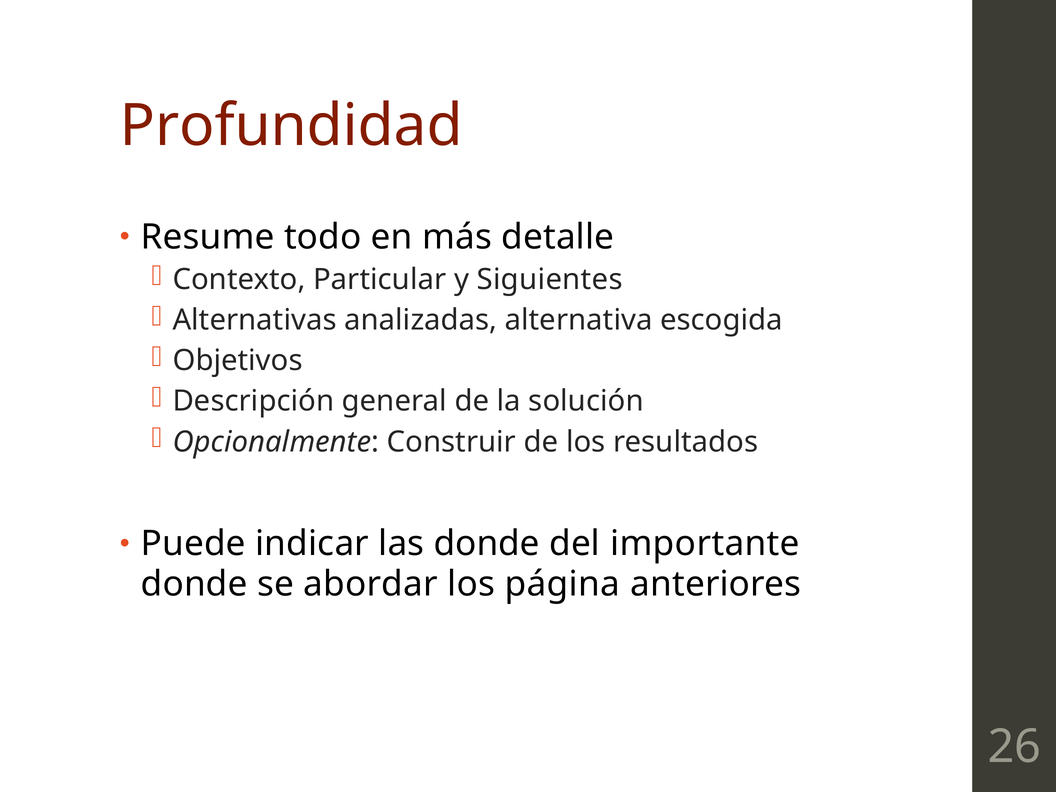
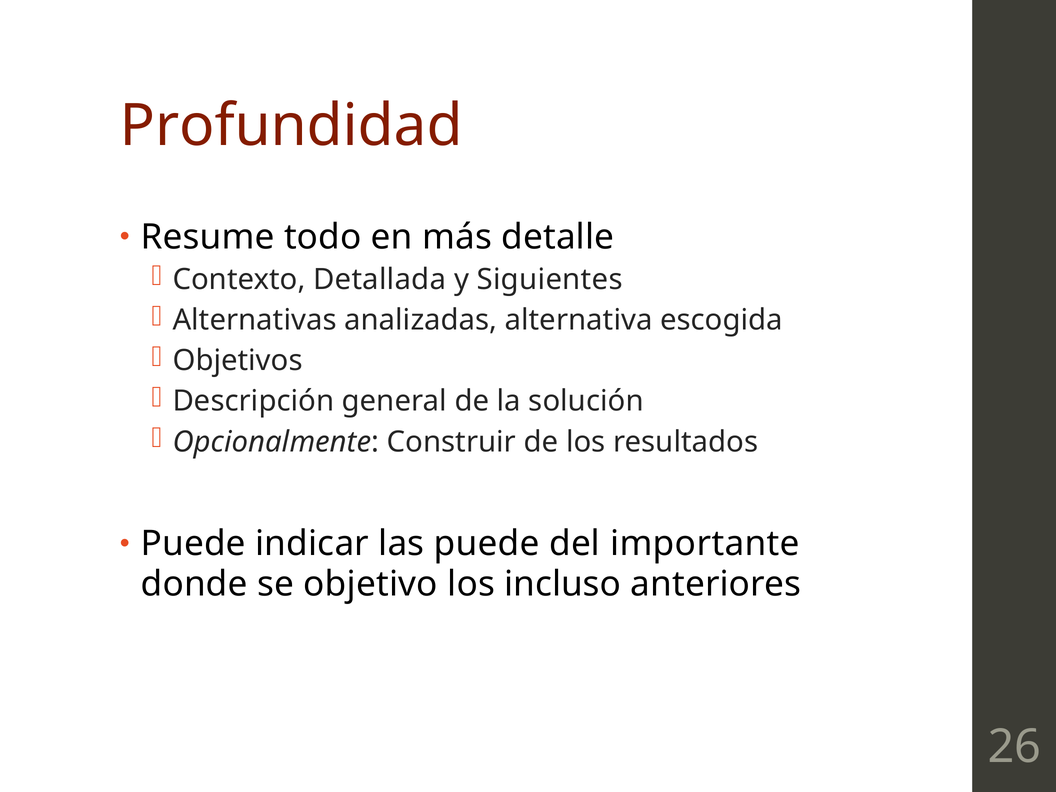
Particular: Particular -> Detallada (380, 280)
las donde: donde -> puede (487, 544)
abordar: abordar -> objetivo (371, 584)
página: página -> incluso (563, 584)
